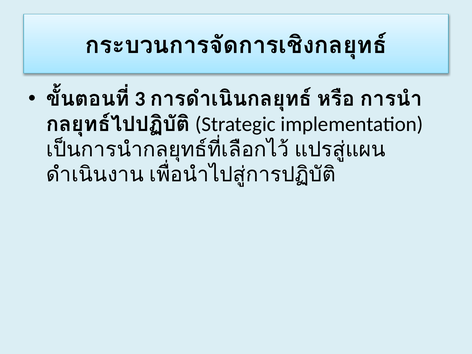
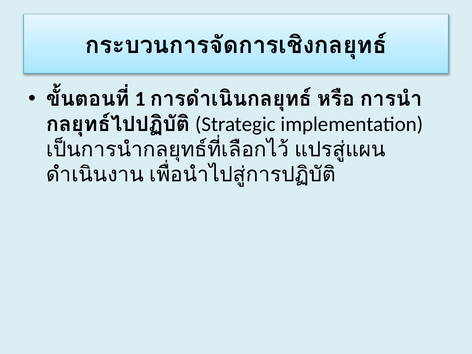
3: 3 -> 1 (140, 99)
